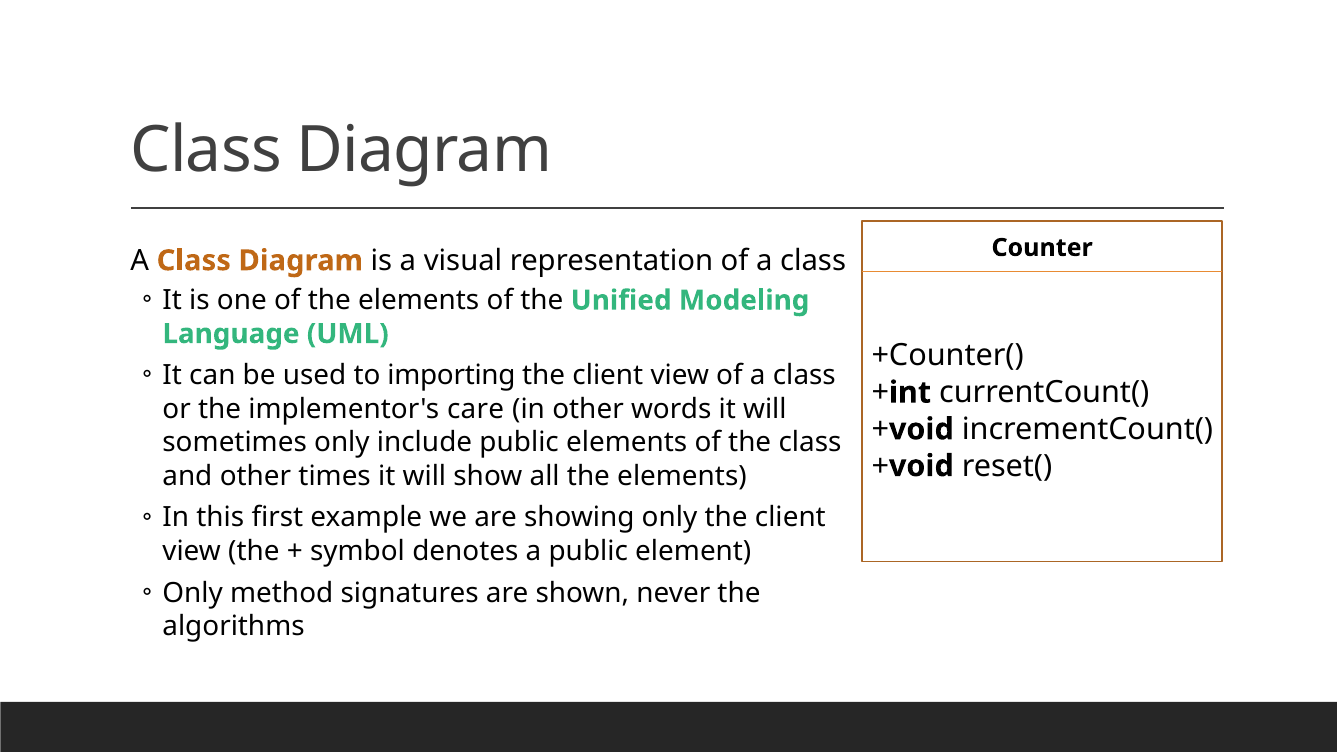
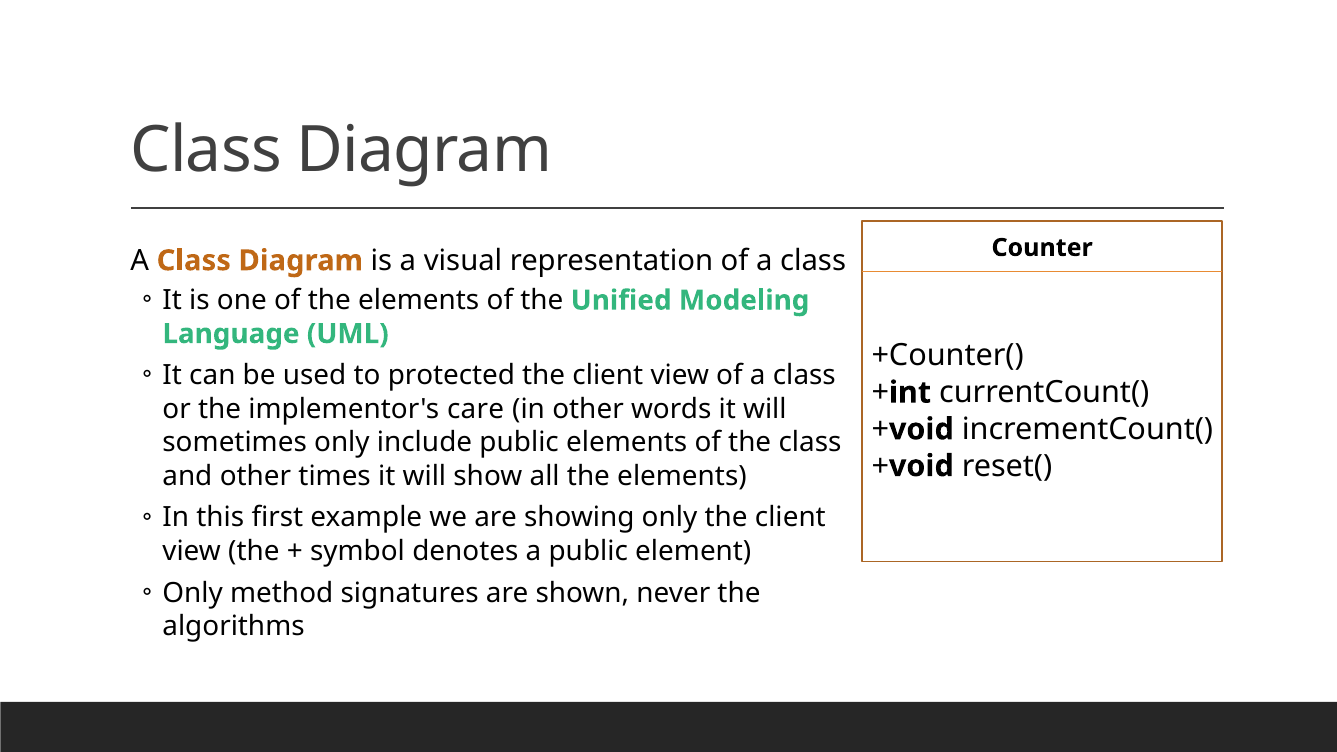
importing: importing -> protected (451, 376)
